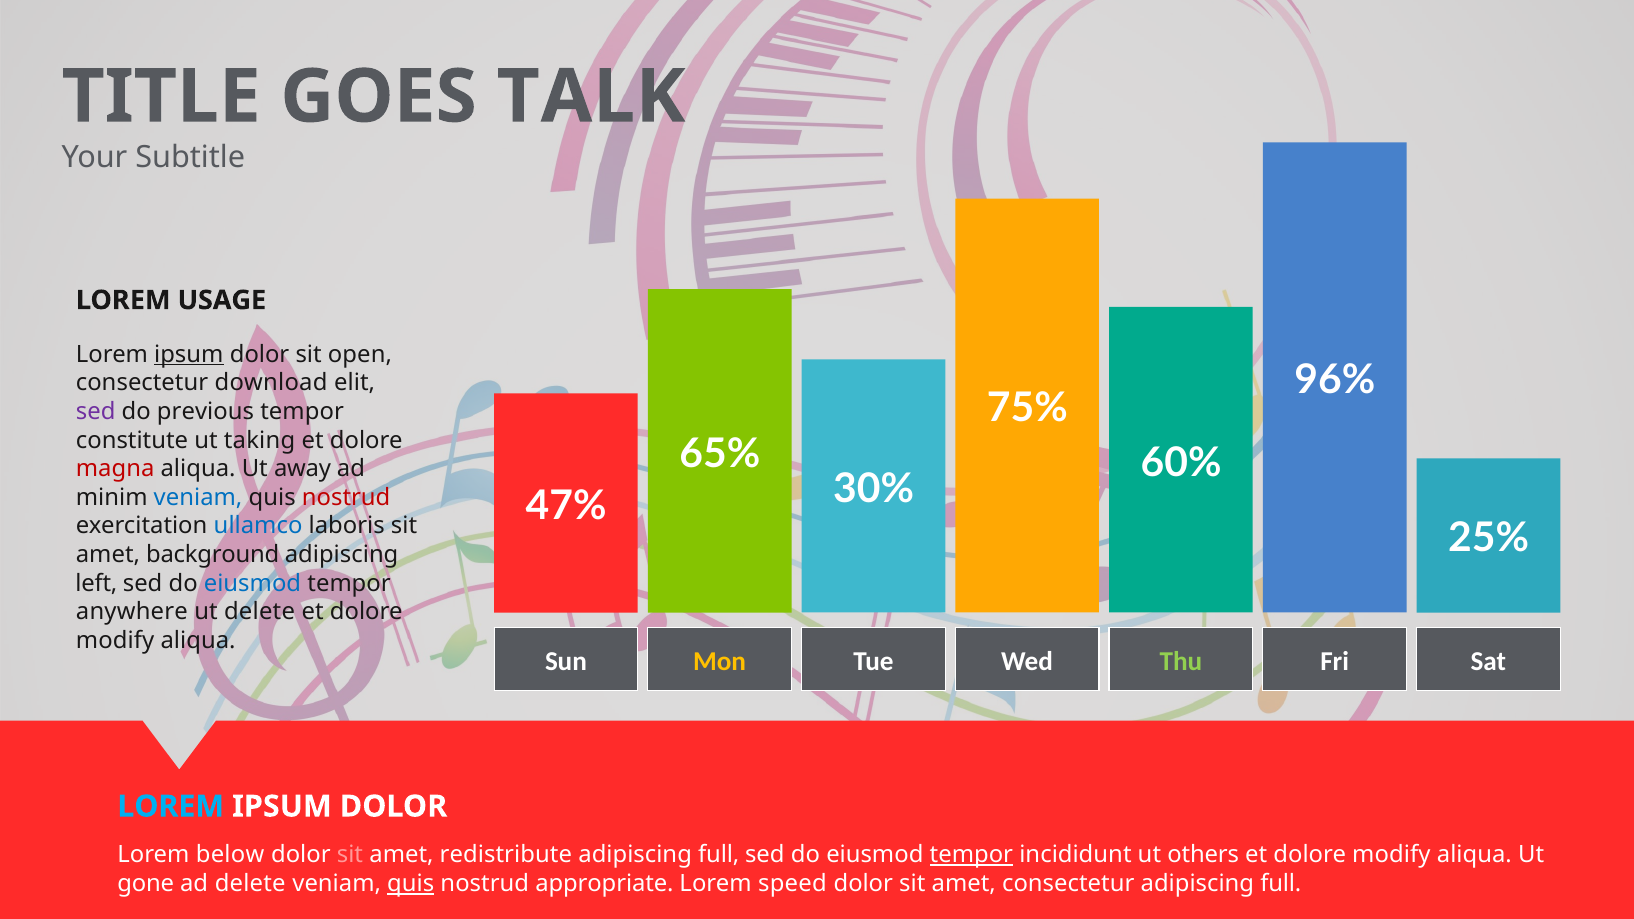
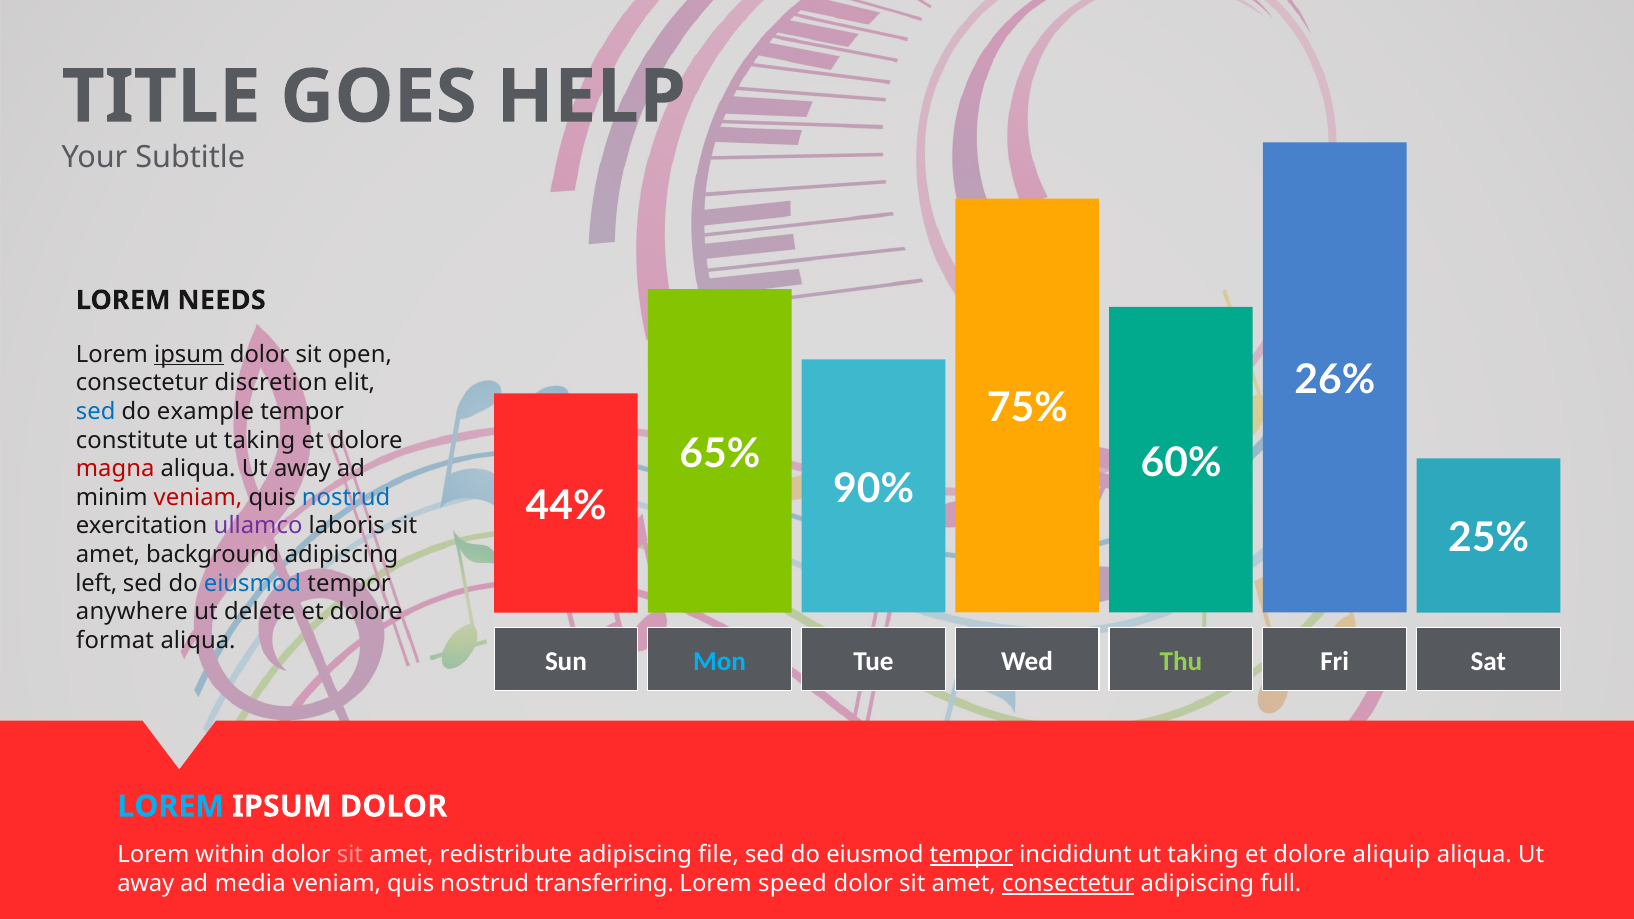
TALK: TALK -> HELP (591, 97)
USAGE: USAGE -> NEEDS (222, 300)
96%: 96% -> 26% (1335, 380)
download: download -> discretion (271, 383)
sed colour: purple -> blue (96, 412)
previous: previous -> example (205, 412)
30%: 30% -> 90% (874, 489)
47%: 47% -> 44% (566, 506)
veniam colour: blue -> red (198, 497)
nostrud colour: red -> blue (346, 497)
ullamco colour: blue -> purple (258, 526)
modify: modify -> format (115, 641)
Mon colour: yellow -> light blue (720, 661)
below: below -> within (230, 855)
full: full -> file (719, 855)
incididunt ut others: others -> taking (1203, 855)
modify: modify -> aliquip (1391, 855)
gone: gone -> away (146, 884)
ad delete: delete -> media (250, 884)
quis underline: present -> none (411, 884)
appropriate: appropriate -> transferring (604, 884)
consectetur underline: none -> present (1068, 884)
